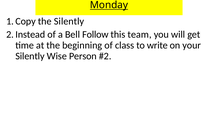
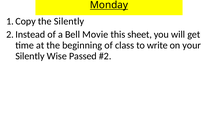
Follow: Follow -> Movie (95, 34)
team: team -> sheet (140, 34)
Person: Person -> Passed (83, 56)
